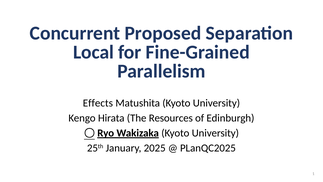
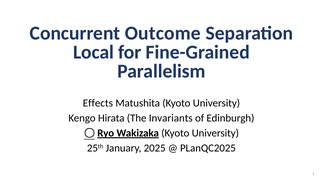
Proposed: Proposed -> Outcome (163, 33)
Resources: Resources -> Invariants (171, 118)
